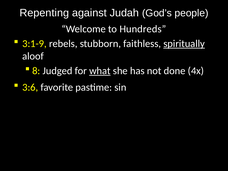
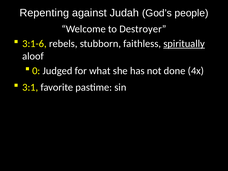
Hundreds: Hundreds -> Destroyer (143, 29)
3:1-9: 3:1-9 -> 3:1-6 (34, 44)
8: 8 -> 0 (36, 71)
what underline: present -> none (100, 71)
3:6: 3:6 -> 3:1 (30, 87)
